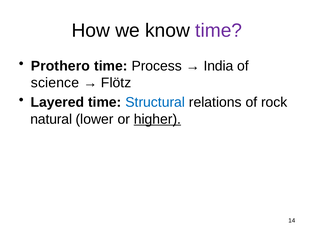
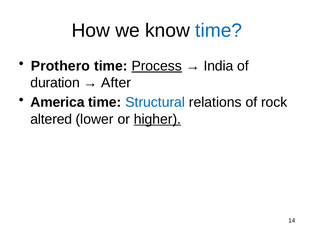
time colour: purple -> blue (219, 30)
Process underline: none -> present (157, 66)
science: science -> duration (55, 83)
Flötz: Flötz -> After (116, 83)
Layered: Layered -> America (57, 102)
natural: natural -> altered (51, 119)
